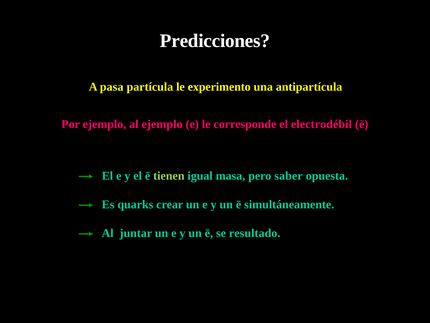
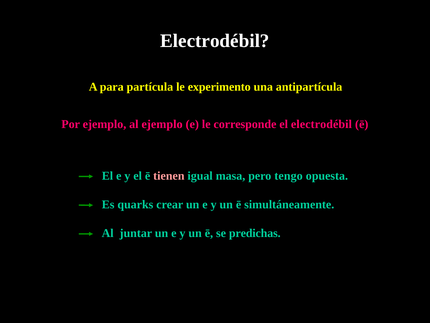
Predicciones: Predicciones -> Electrodébil (215, 41)
pasa: pasa -> para (112, 87)
tienen colour: light green -> pink (169, 176)
saber: saber -> tengo (289, 176)
resultado: resultado -> predichas (255, 233)
